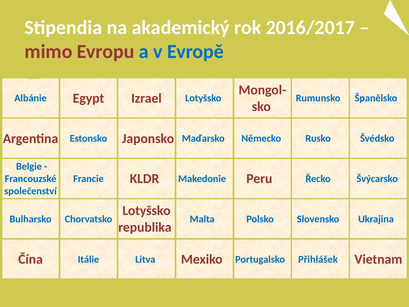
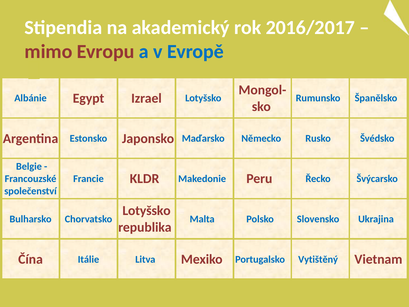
Přihlášek: Přihlášek -> Vytištěný (318, 259)
